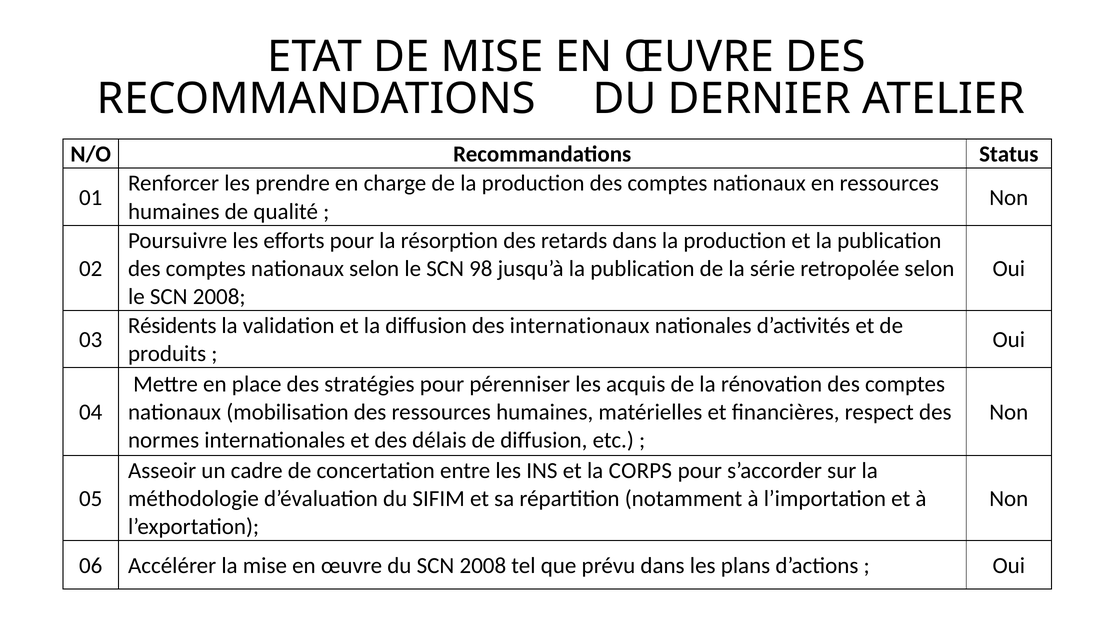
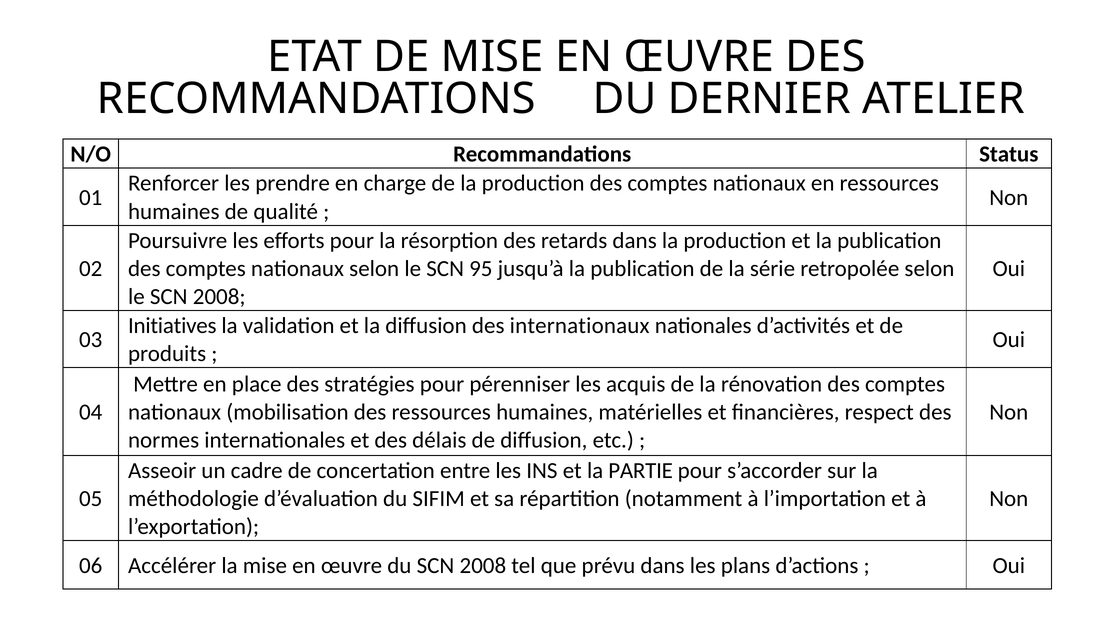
98: 98 -> 95 (481, 269)
Résidents: Résidents -> Initiatives (172, 326)
CORPS: CORPS -> PARTIE (641, 471)
